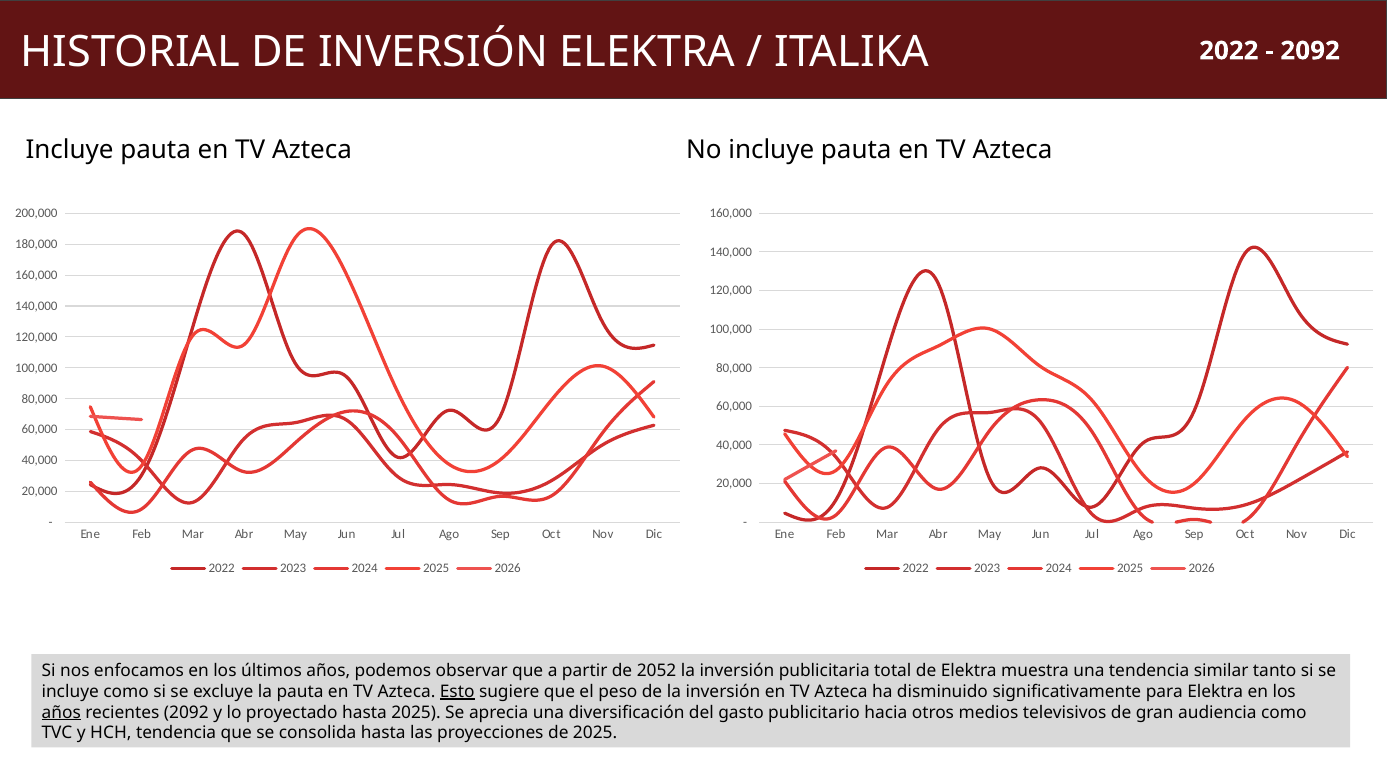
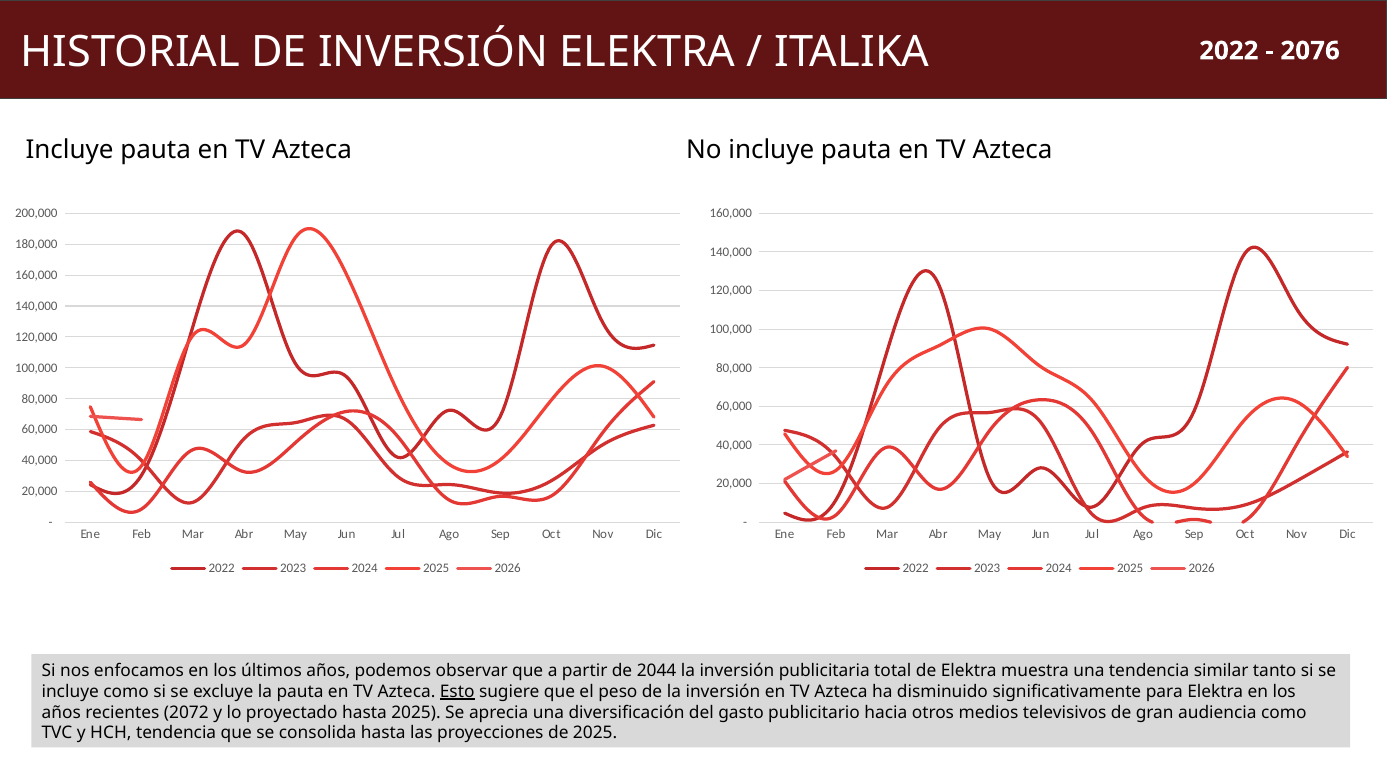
2092: 2092 -> 2076 (1310, 51)
2052: 2052 -> 2044 (657, 671)
años underline: present -> none (61, 712)
recientes 2092: 2092 -> 2072 (186, 712)
